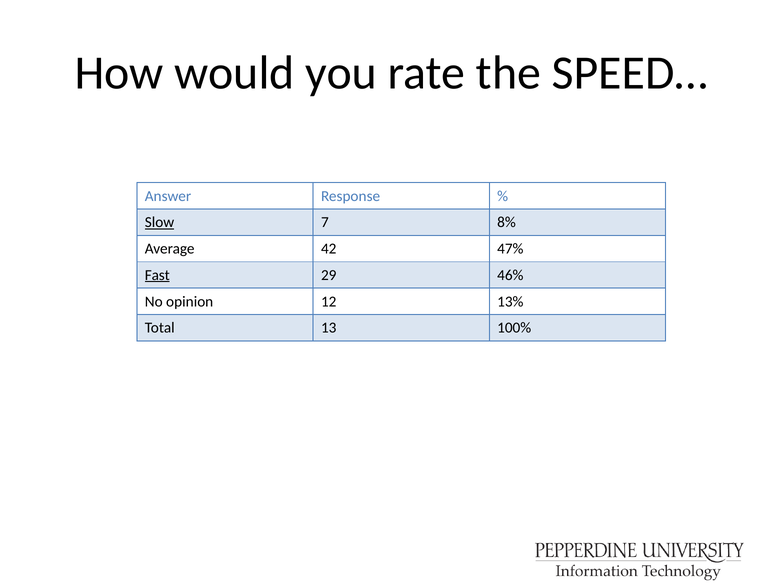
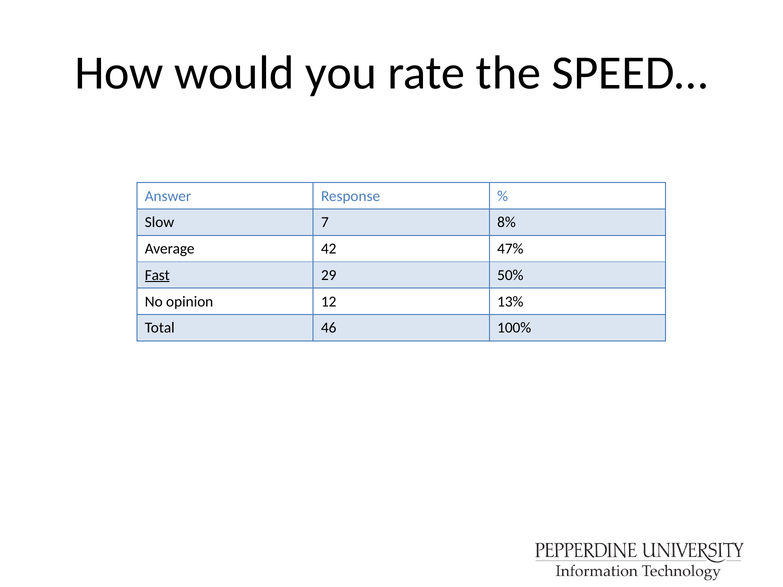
Slow underline: present -> none (160, 222)
46%: 46% -> 50% (510, 275)
13: 13 -> 46 (329, 328)
